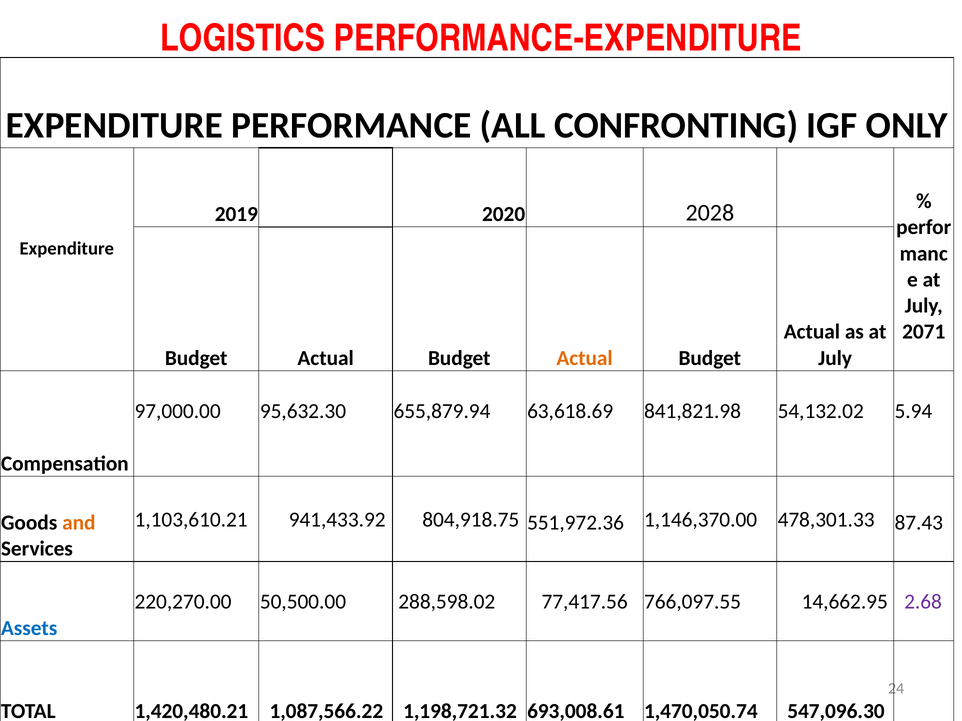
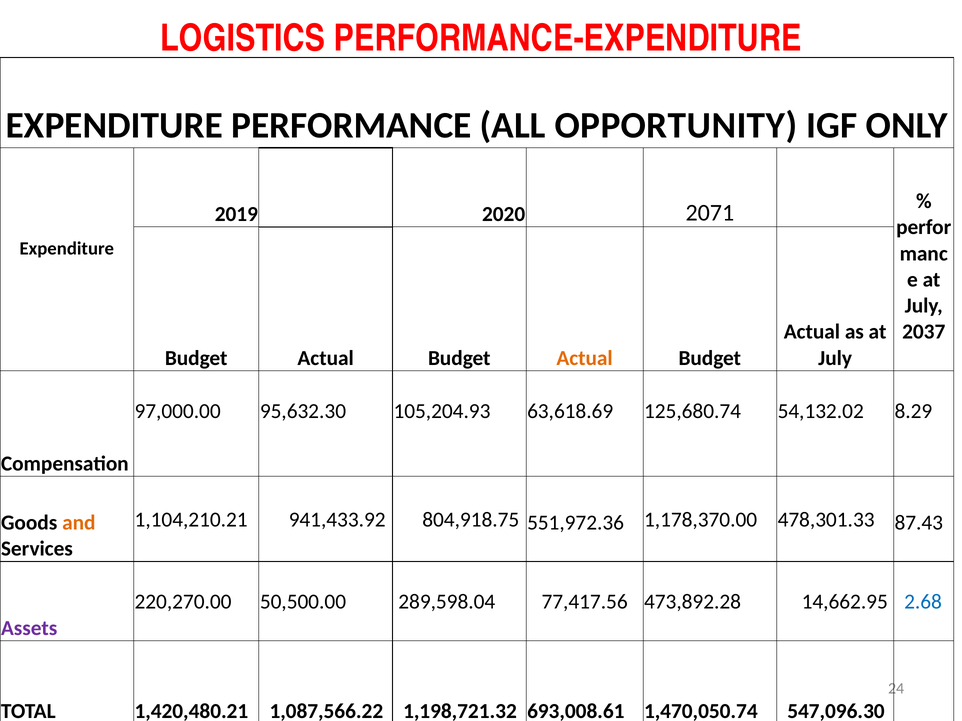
CONFRONTING: CONFRONTING -> OPPORTUNITY (676, 125)
2028: 2028 -> 2071 (710, 213)
2071: 2071 -> 2037 (924, 332)
655,879.94: 655,879.94 -> 105,204.93 (442, 411)
841,821.98: 841,821.98 -> 125,680.74 (693, 411)
5.94: 5.94 -> 8.29 (913, 412)
1,103,610.21: 1,103,610.21 -> 1,104,210.21 (191, 520)
1,146,370.00: 1,146,370.00 -> 1,178,370.00 (701, 520)
288,598.02: 288,598.02 -> 289,598.04 (447, 602)
766,097.55: 766,097.55 -> 473,892.28 (693, 602)
2.68 colour: purple -> blue (923, 602)
Assets colour: blue -> purple (29, 628)
